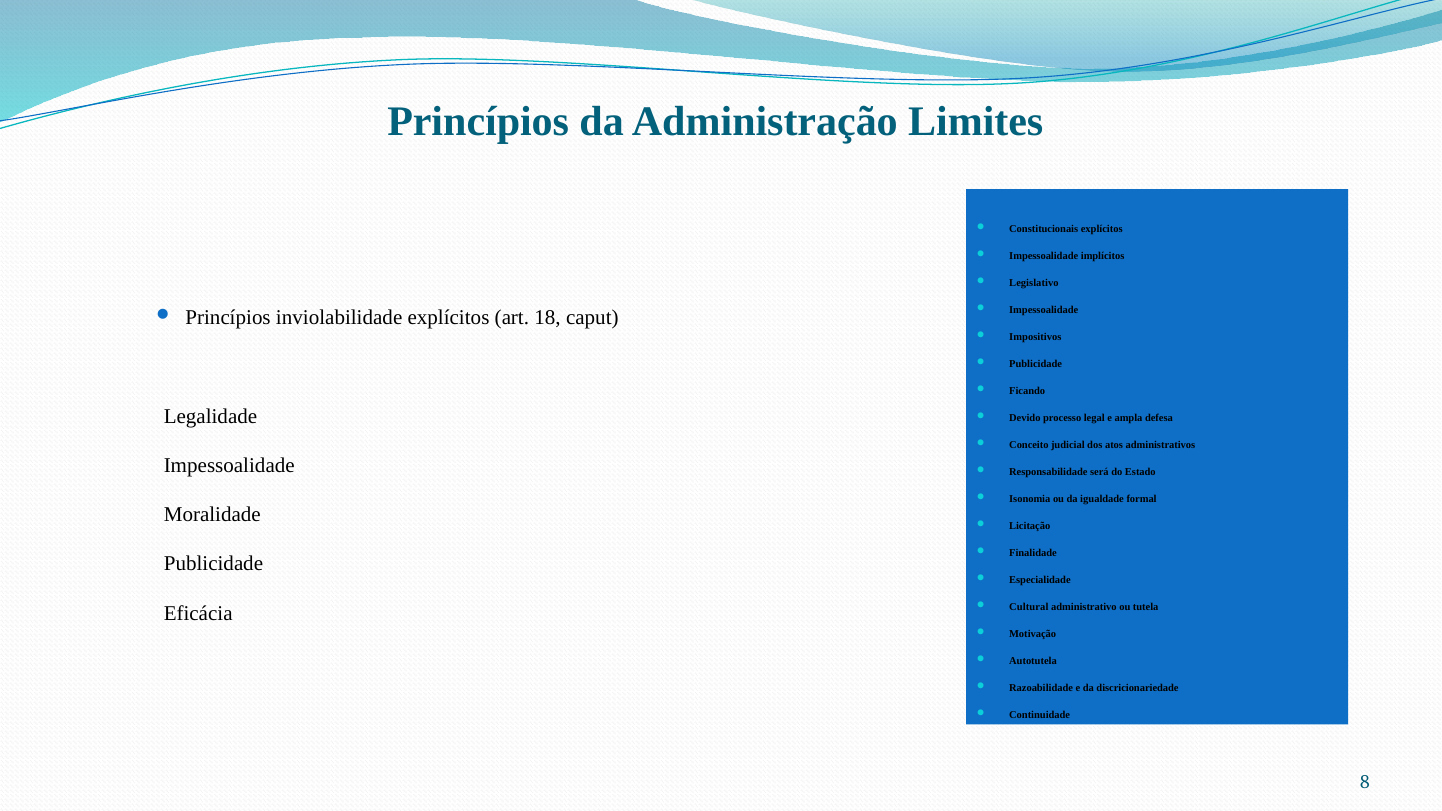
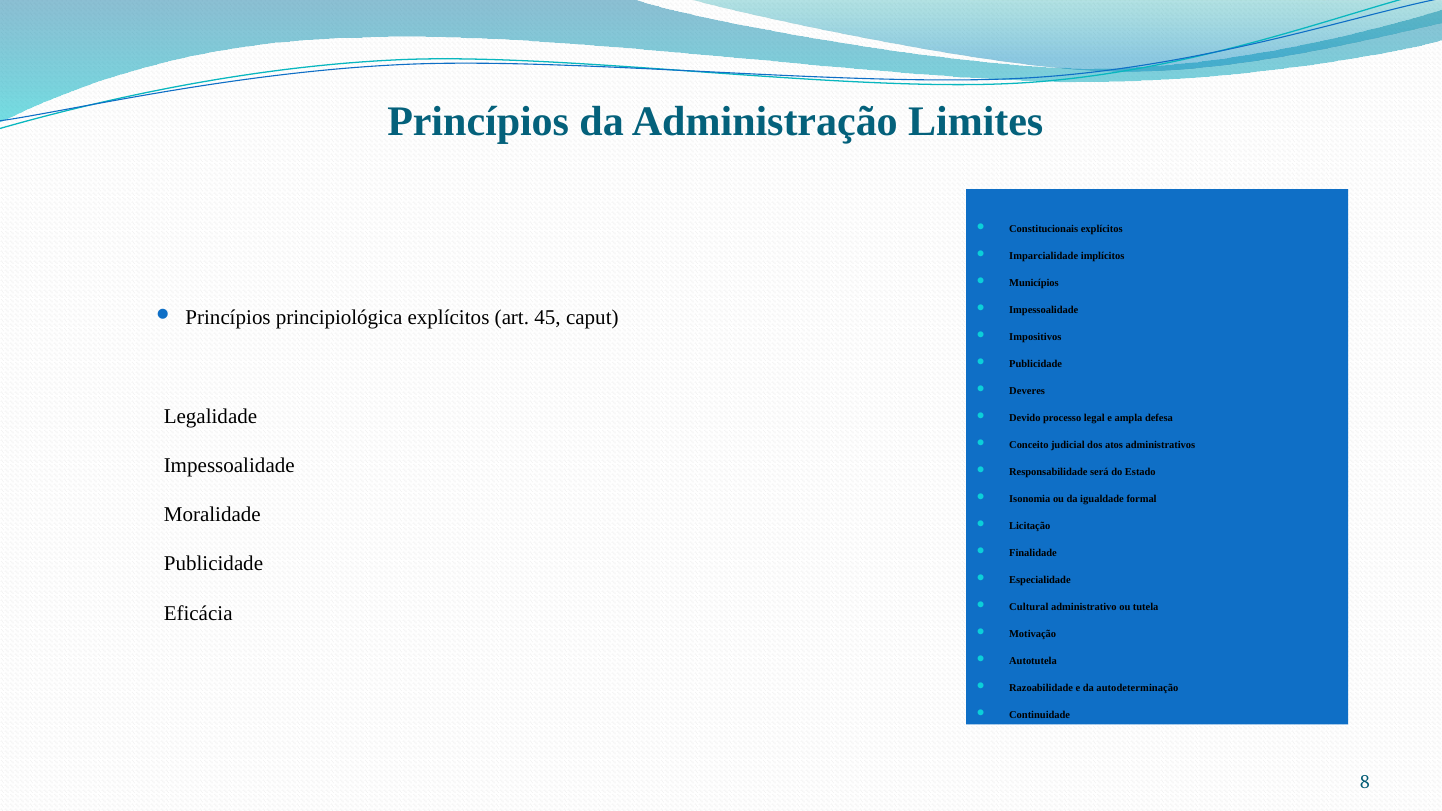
Impessoalidade: Impessoalidade -> Imparcialidade (1044, 256)
Legislativo: Legislativo -> Municípios (1034, 283)
inviolabilidade: inviolabilidade -> principiológica (339, 318)
18: 18 -> 45 (547, 318)
Ficando: Ficando -> Deveres (1027, 391)
discricionariedade: discricionariedade -> autodeterminação (1137, 688)
